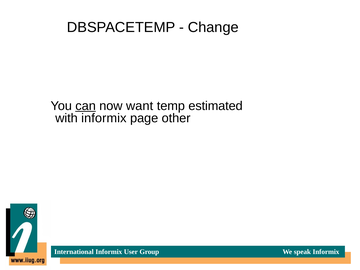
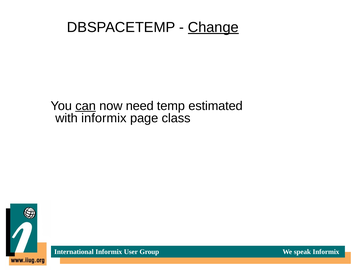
Change underline: none -> present (213, 27)
want: want -> need (140, 106)
other: other -> class (176, 118)
